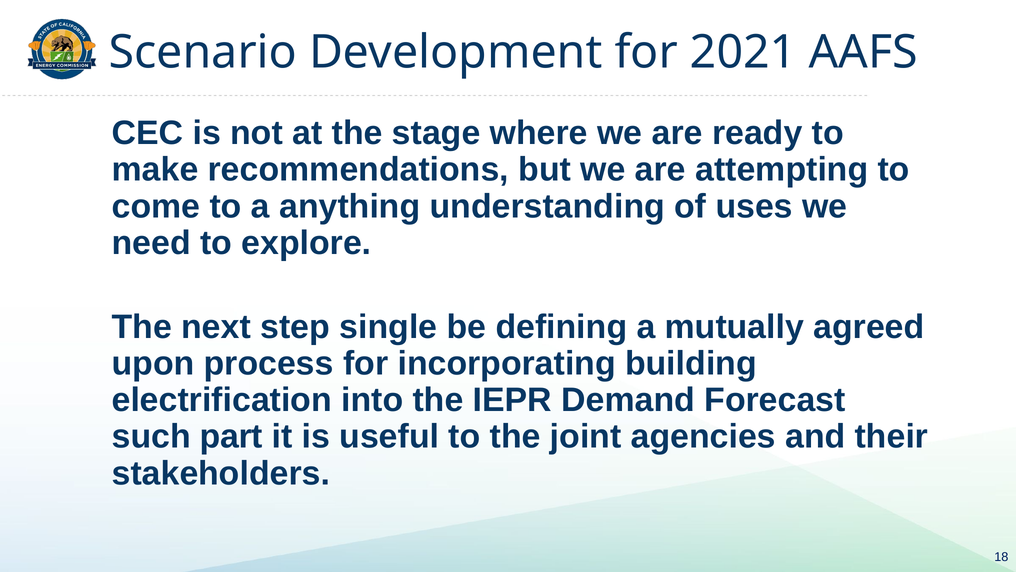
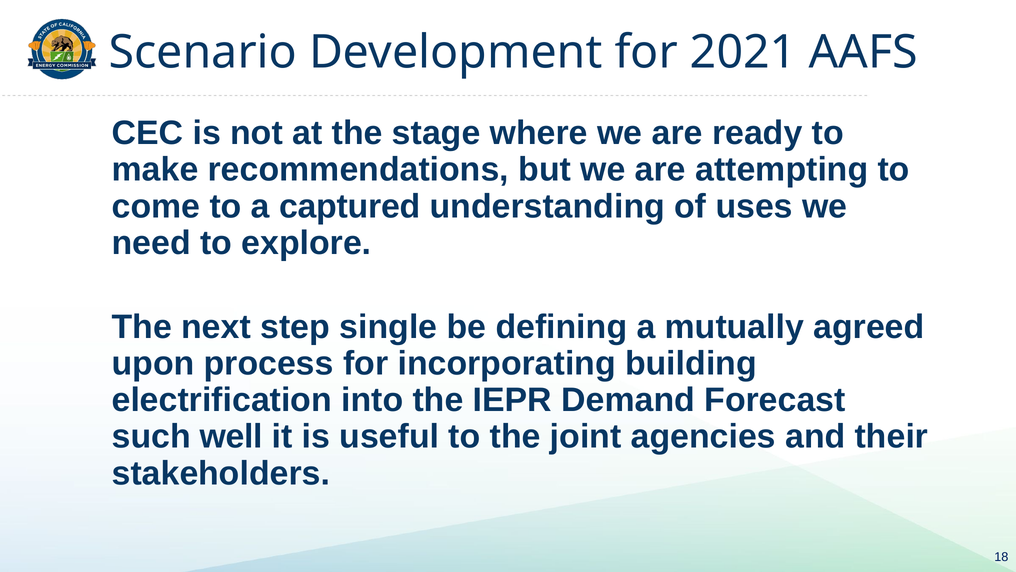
anything: anything -> captured (350, 206)
part: part -> well (231, 436)
